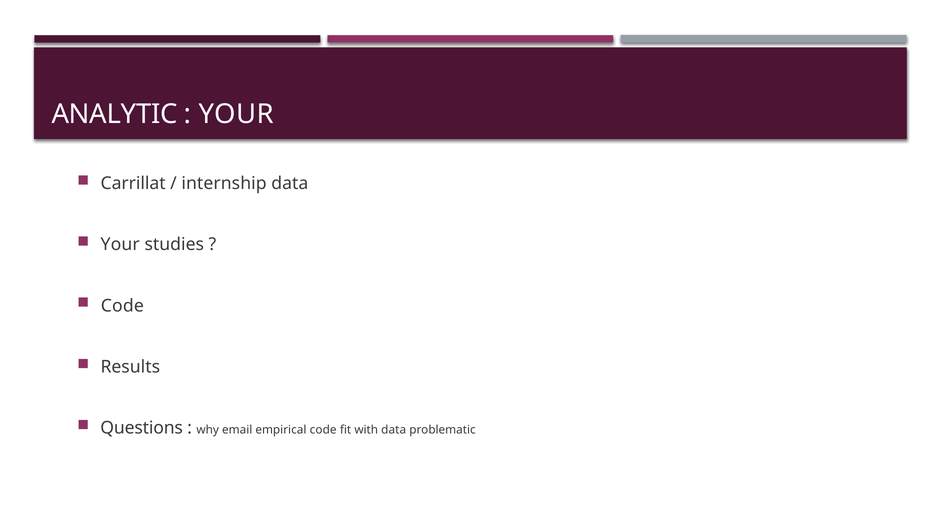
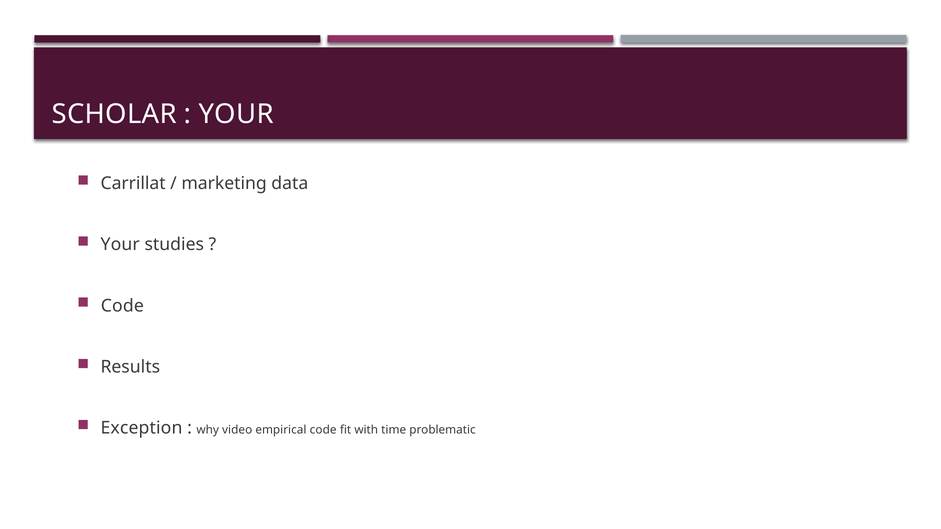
ANALYTIC: ANALYTIC -> SCHOLAR (114, 114)
internship: internship -> marketing (224, 184)
Questions: Questions -> Exception (141, 428)
email: email -> video (237, 430)
with data: data -> time (394, 430)
